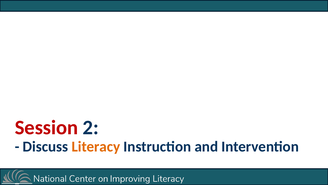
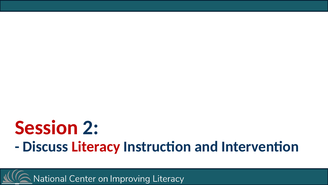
Literacy colour: orange -> red (96, 146)
